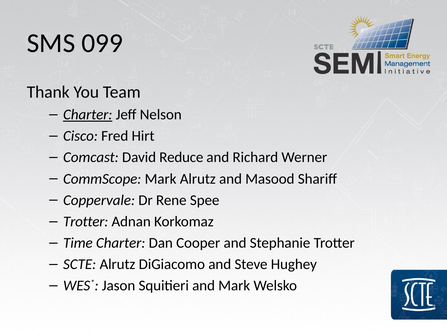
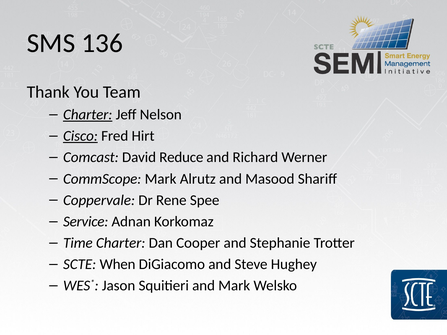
099: 099 -> 136 (102, 43)
Cisco underline: none -> present (80, 136)
Trotter: Trotter -> Service (86, 222)
SCTE Alrutz: Alrutz -> When (118, 264)
